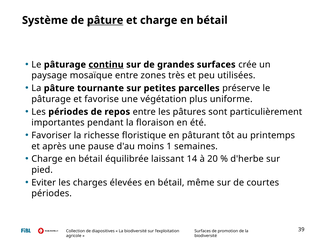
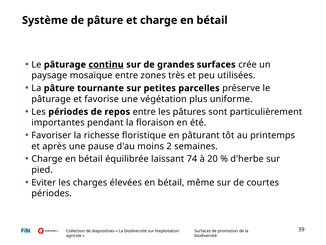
pâture underline: present -> none (105, 20)
1: 1 -> 2 (169, 146)
14: 14 -> 74 (192, 159)
